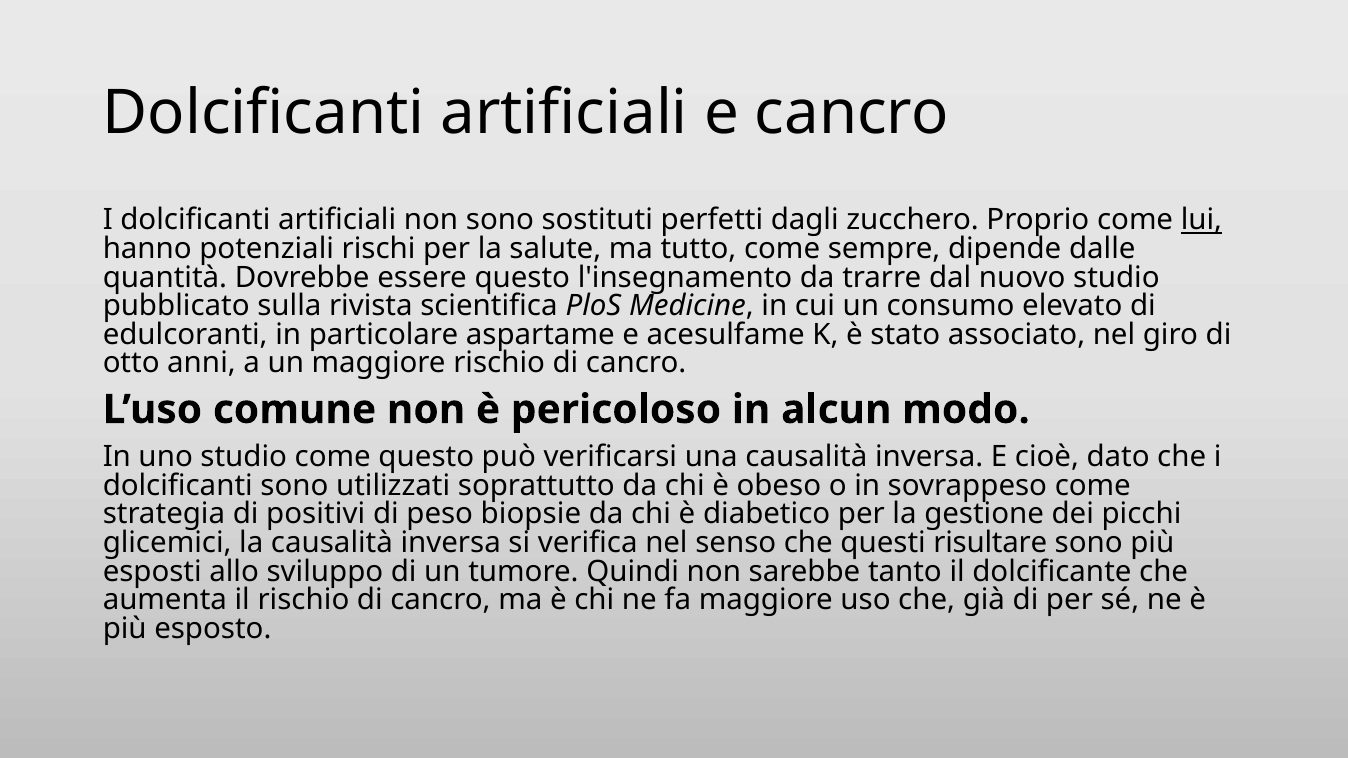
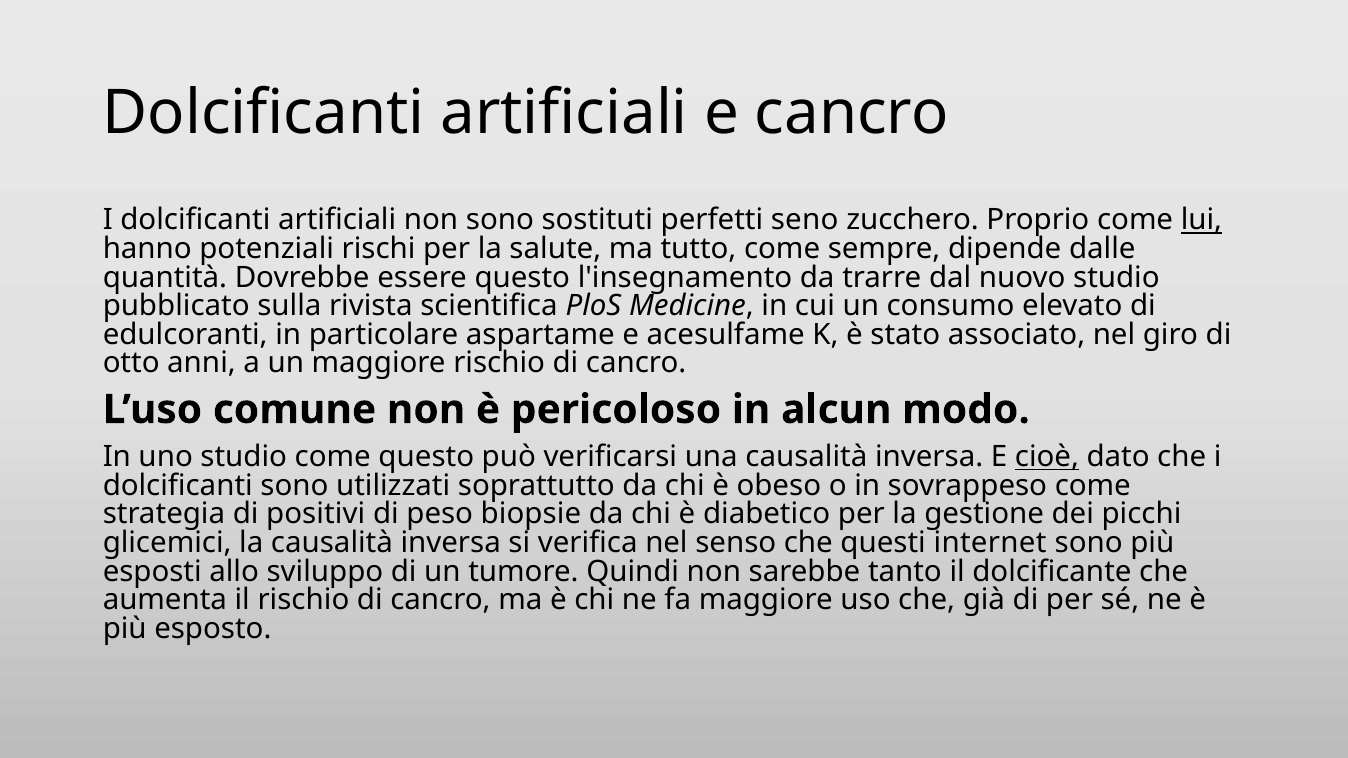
dagli: dagli -> seno (805, 220)
cioè underline: none -> present (1047, 457)
risultare: risultare -> internet (990, 543)
